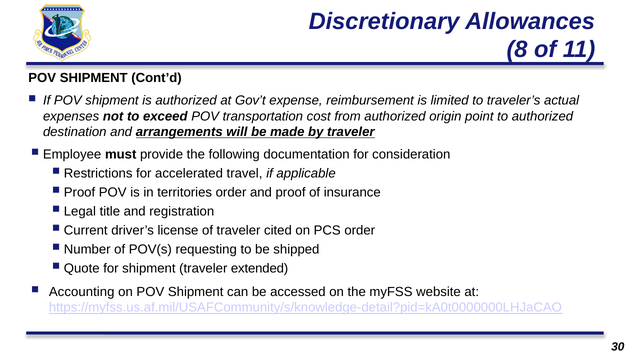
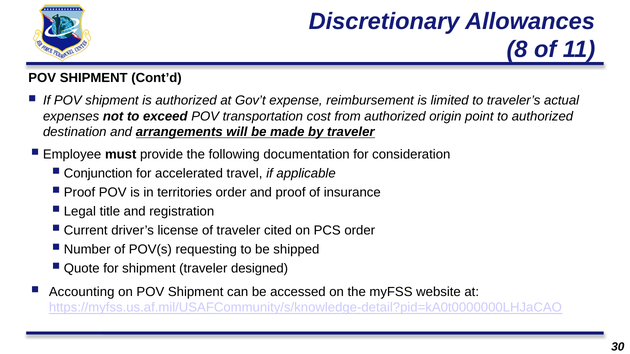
Restrictions: Restrictions -> Conjunction (98, 173)
extended: extended -> designed (260, 269)
